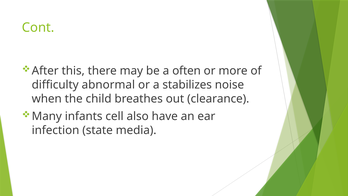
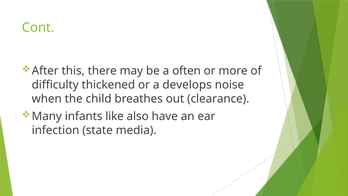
abnormal: abnormal -> thickened (108, 85)
stabilizes: stabilizes -> develops (187, 85)
cell: cell -> like (115, 116)
